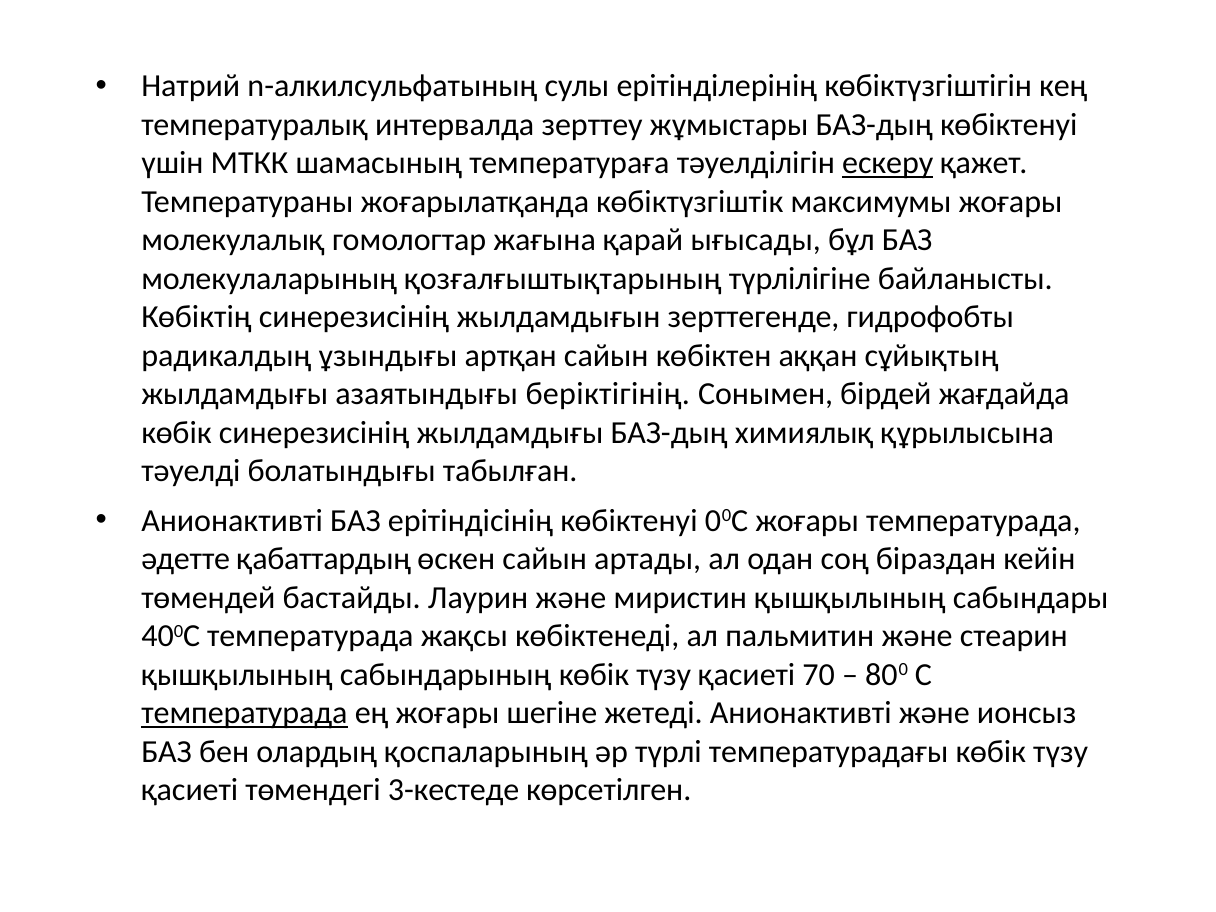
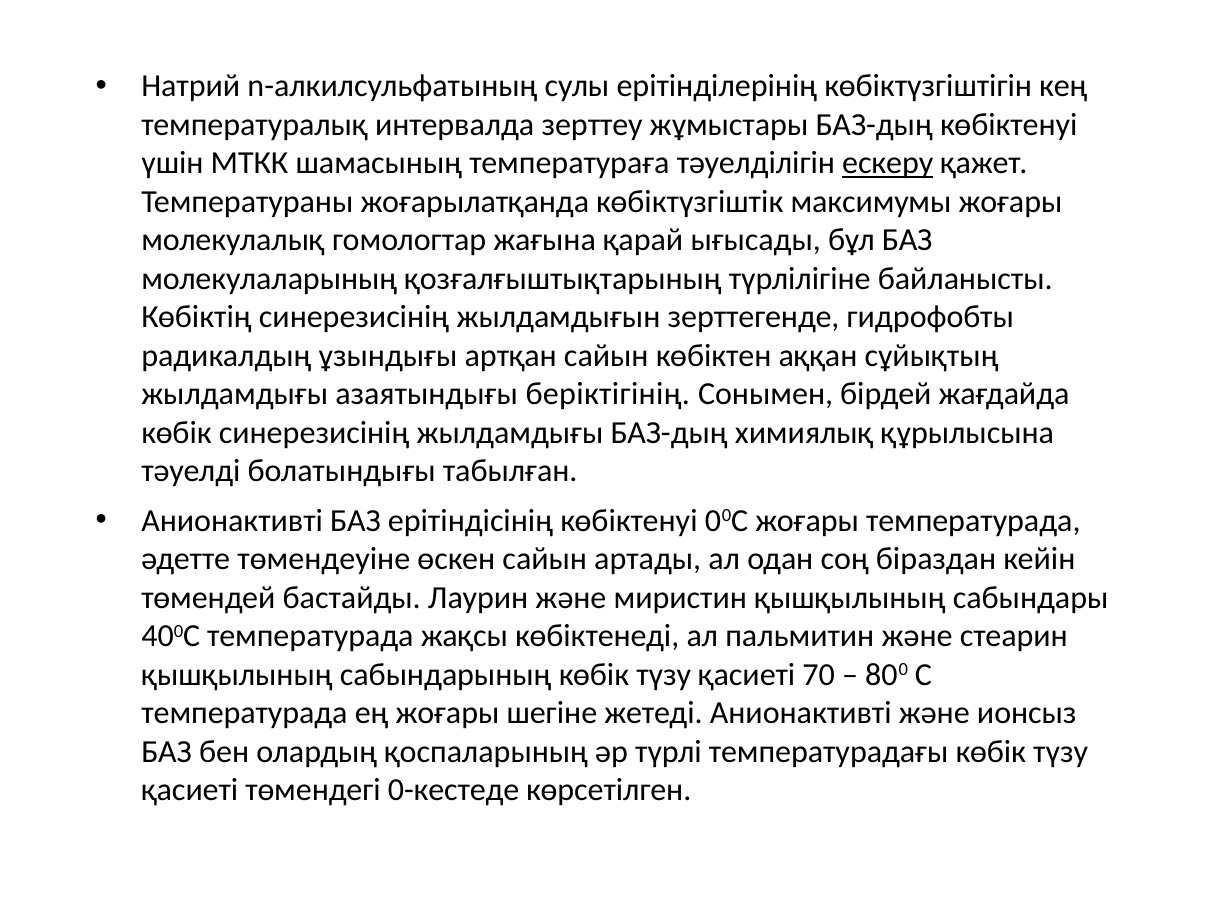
қабаттардың: қабаттардың -> төмендеуiне (324, 559)
температурада underline: present -> none (244, 713)
3-кестеде: 3-кестеде -> 0-кестеде (454, 790)
